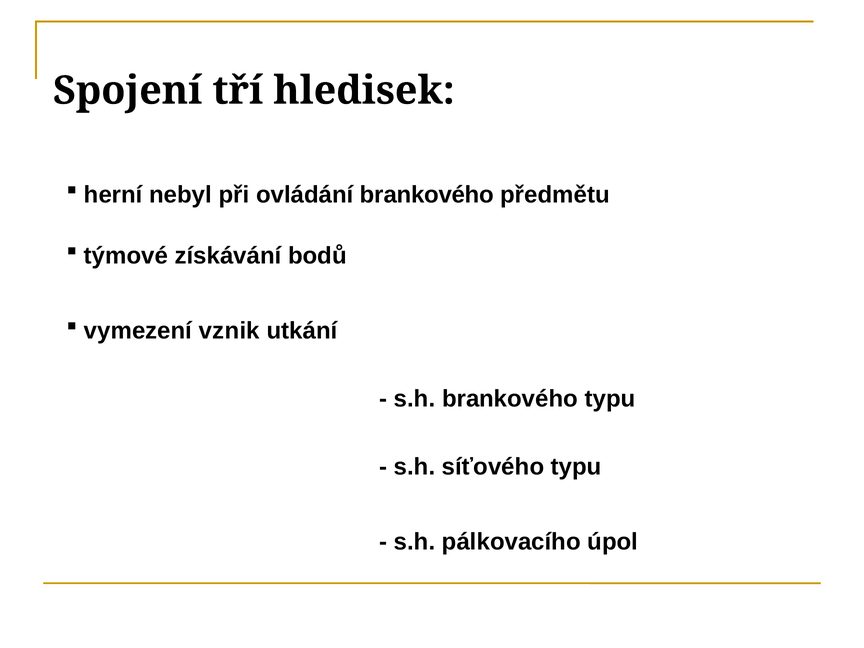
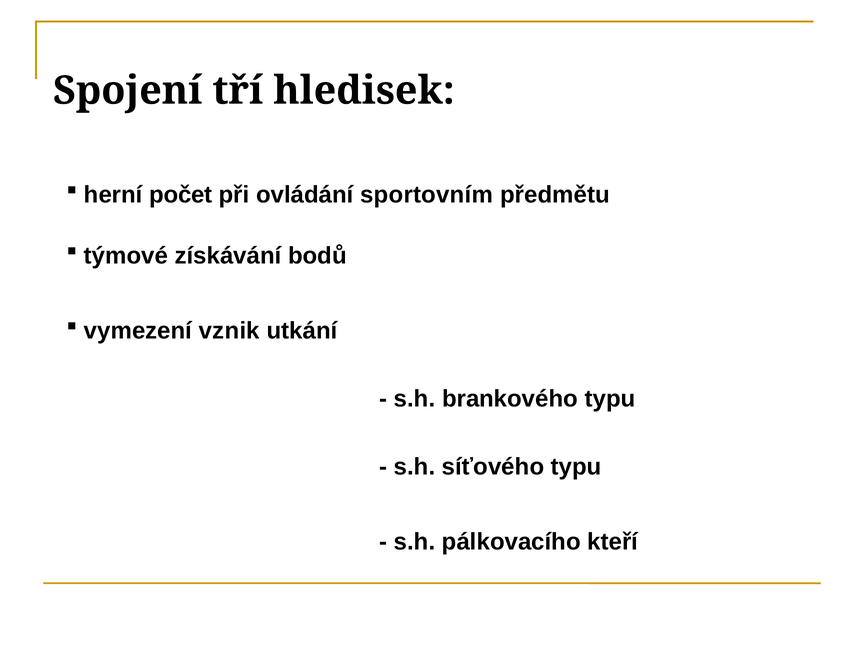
nebyl: nebyl -> počet (181, 195)
ovládání brankového: brankového -> sportovním (427, 195)
úpol: úpol -> kteří (613, 542)
